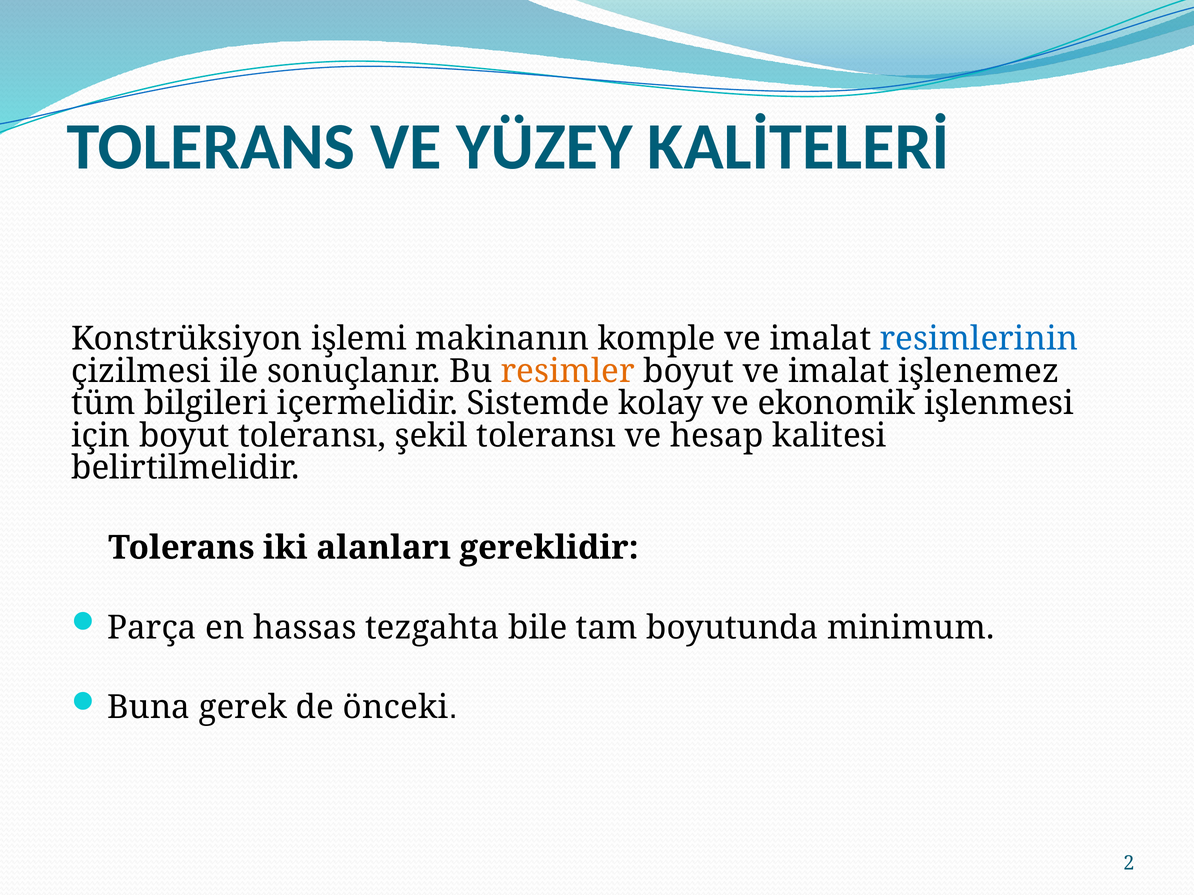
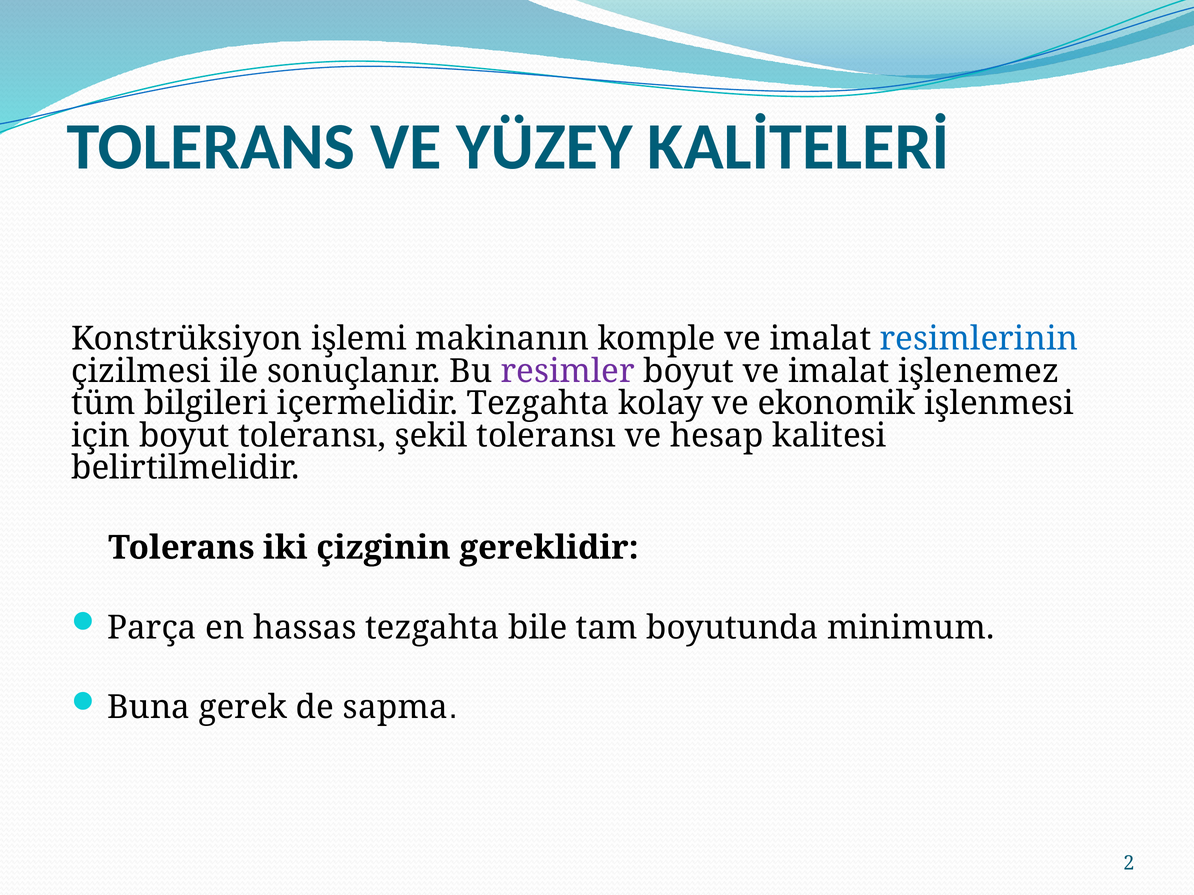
resimler colour: orange -> purple (568, 371)
içermelidir Sistemde: Sistemde -> Tezgahta (538, 404)
alanları: alanları -> çizginin (383, 548)
önceki: önceki -> sapma (395, 708)
